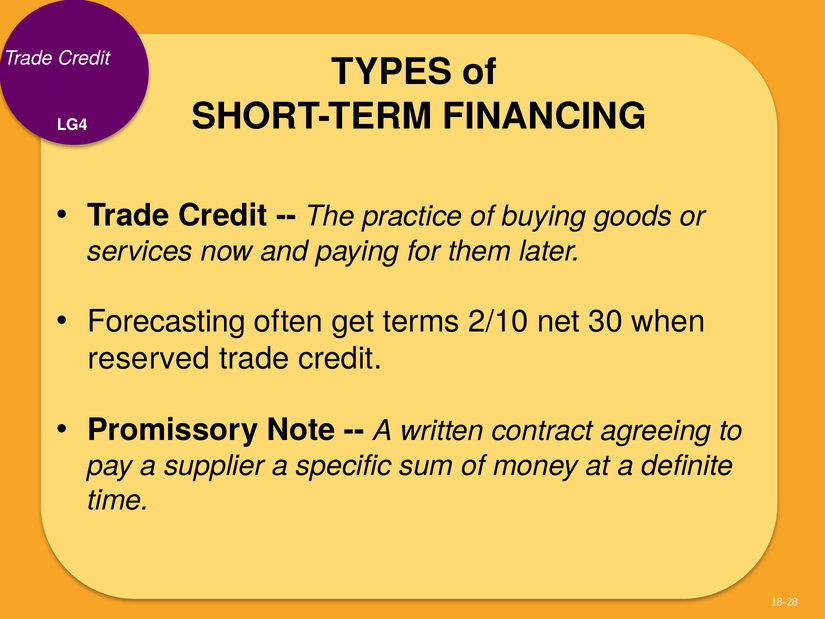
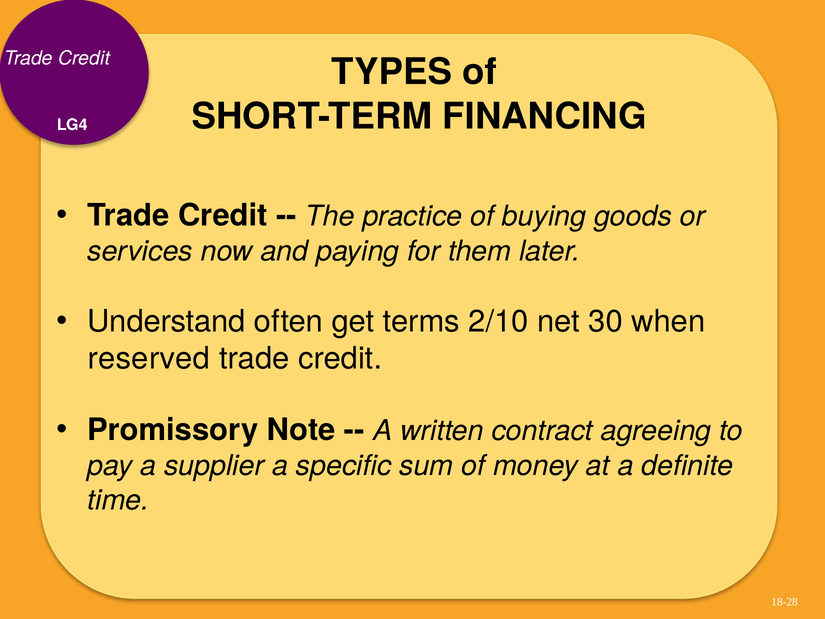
Forecasting: Forecasting -> Understand (166, 321)
